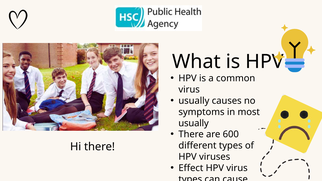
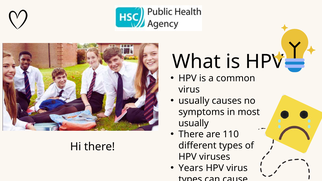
600: 600 -> 110 (231, 134)
Effect: Effect -> Years (191, 168)
